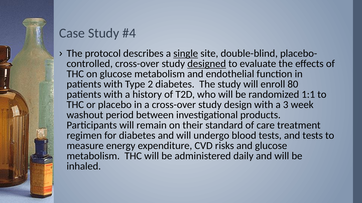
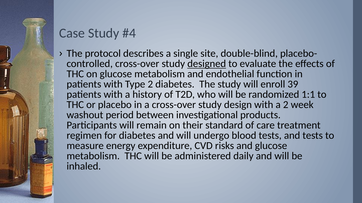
single underline: present -> none (186, 54)
80: 80 -> 39 (293, 84)
a 3: 3 -> 2 (286, 105)
